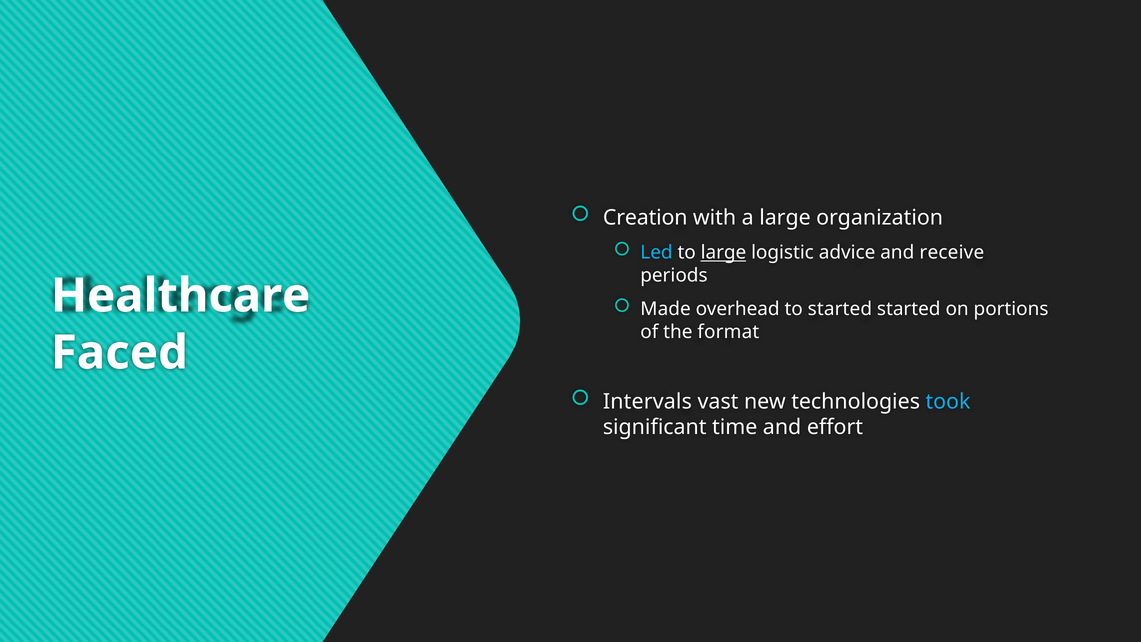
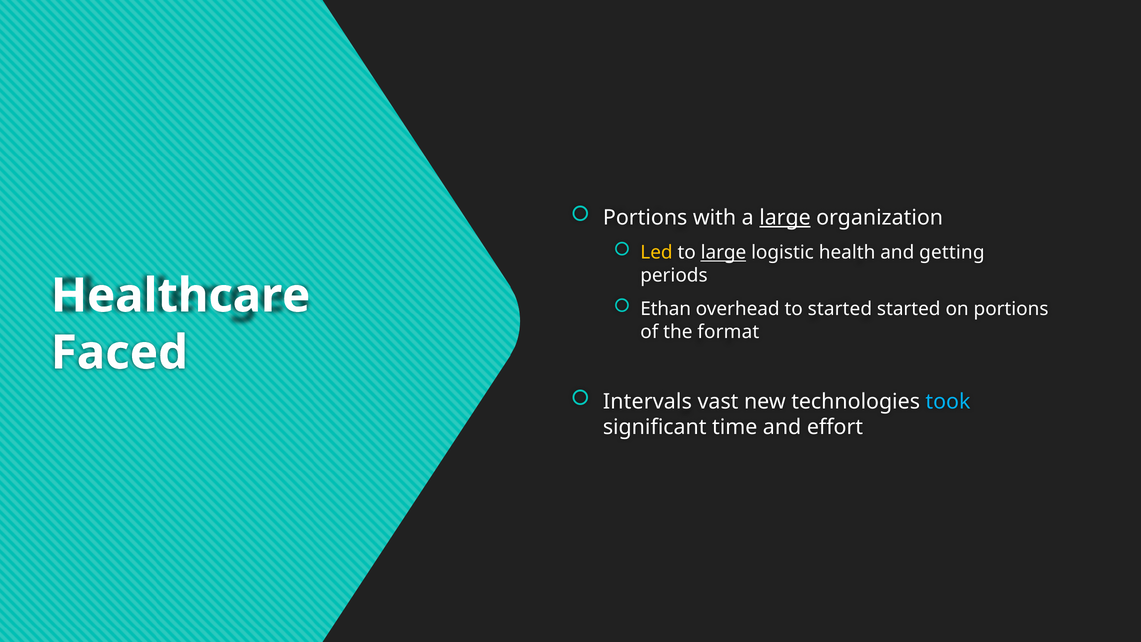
Creation: Creation -> Portions (645, 218)
large underline: none -> present (785, 218)
Led colour: light blue -> yellow (656, 253)
advice: advice -> health (847, 253)
receive: receive -> getting (952, 253)
Made: Made -> Ethan (666, 309)
